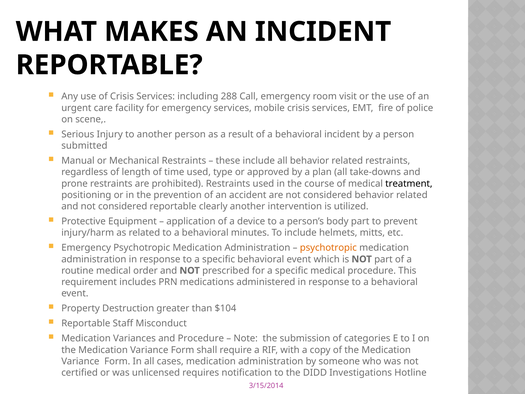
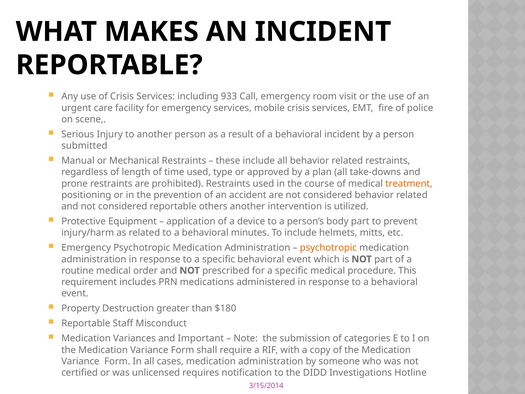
288: 288 -> 933 (229, 96)
treatment colour: black -> orange (409, 183)
clearly: clearly -> others (213, 206)
$104: $104 -> $180 (225, 308)
and Procedure: Procedure -> Important (201, 338)
